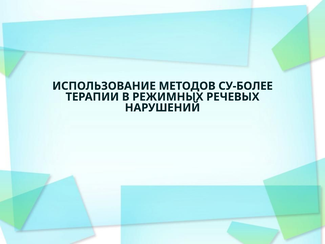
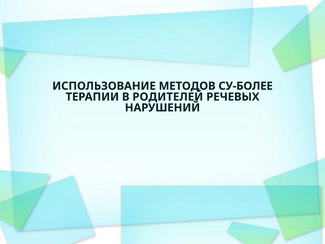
РЕЖИМНЫХ: РЕЖИМНЫХ -> РОДИТЕЛЕЙ (168, 97)
